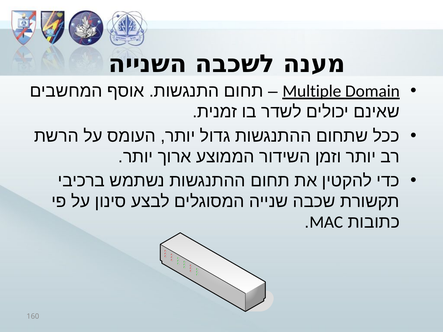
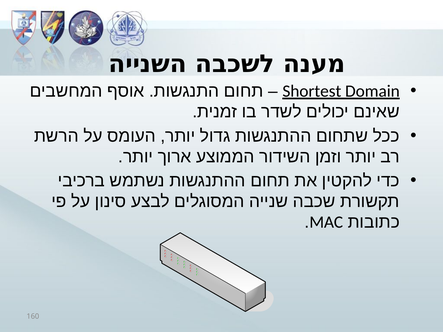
Multiple: Multiple -> Shortest (312, 91)
